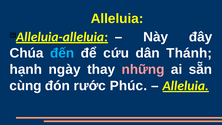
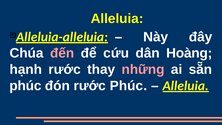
đến colour: light blue -> pink (62, 53)
Thánh: Thánh -> Hoàng (189, 53)
hạnh ngày: ngày -> rước (65, 69)
cùng: cùng -> phúc (25, 86)
